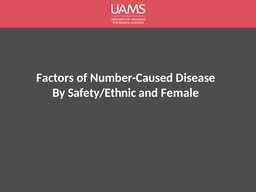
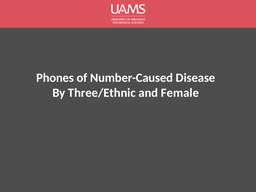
Factors: Factors -> Phones (55, 78)
Safety/Ethnic: Safety/Ethnic -> Three/Ethnic (102, 93)
